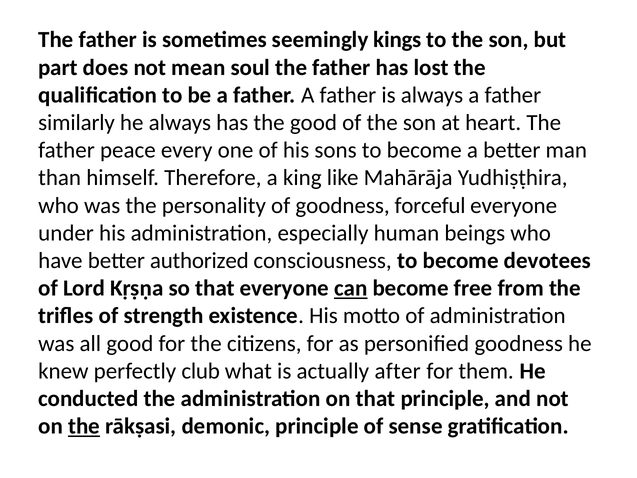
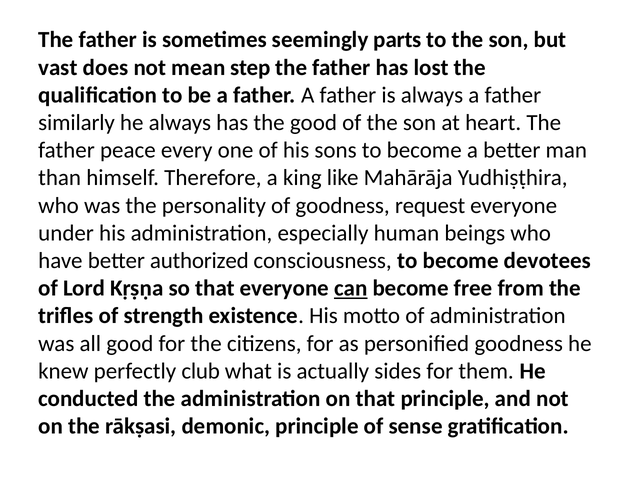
kings: kings -> parts (397, 40)
part: part -> vast (58, 67)
soul: soul -> step (250, 67)
forceful: forceful -> request (430, 205)
after: after -> sides (398, 371)
the underline: present -> none (84, 426)
